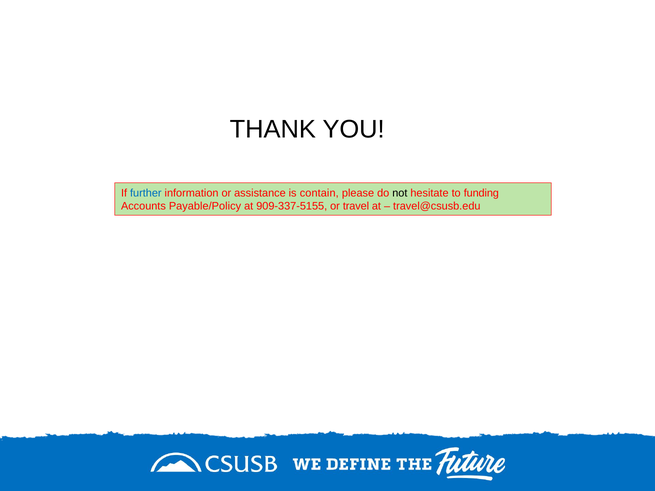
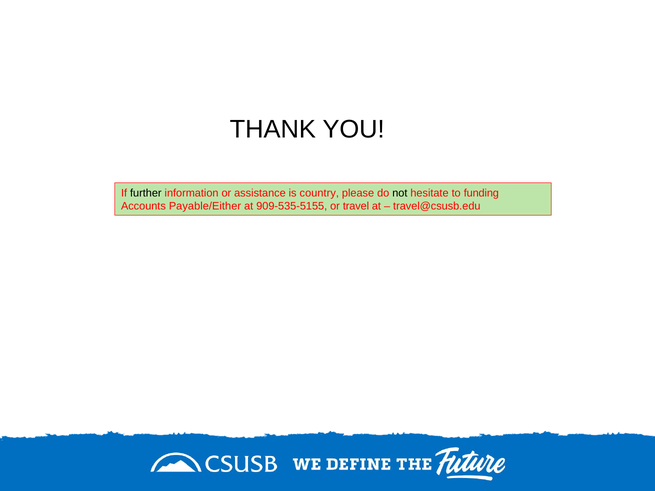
further colour: blue -> black (146, 193)
contain: contain -> country (319, 193)
Payable/Policy: Payable/Policy -> Payable/Either (205, 206)
909-337-5155: 909-337-5155 -> 909-535-5155 (292, 206)
